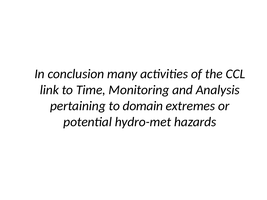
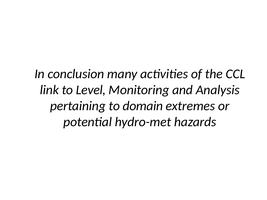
Time: Time -> Level (91, 90)
